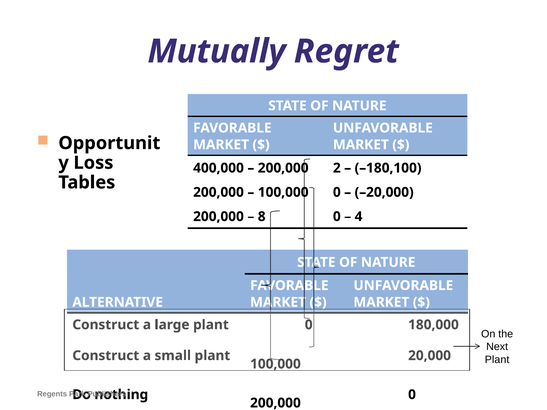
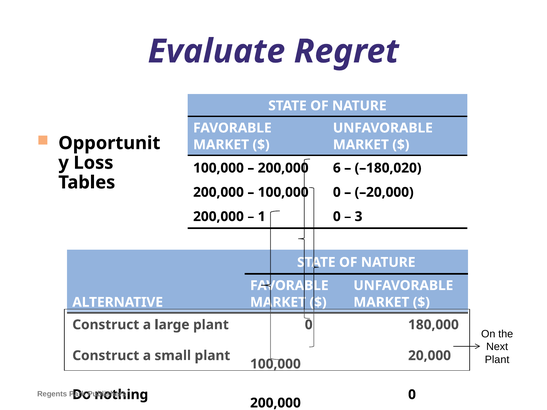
Mutually: Mutually -> Evaluate (216, 51)
400,000: 400,000 -> 100,000 (218, 168)
2: 2 -> 6 (337, 168)
–180,100: –180,100 -> –180,020 (388, 168)
8: 8 -> 1 (262, 217)
4: 4 -> 3 (359, 217)
